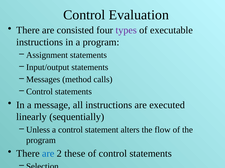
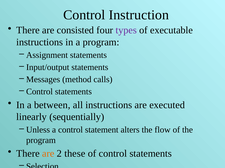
Evaluation: Evaluation -> Instruction (139, 15)
message: message -> between (52, 105)
are colour: blue -> orange (48, 154)
